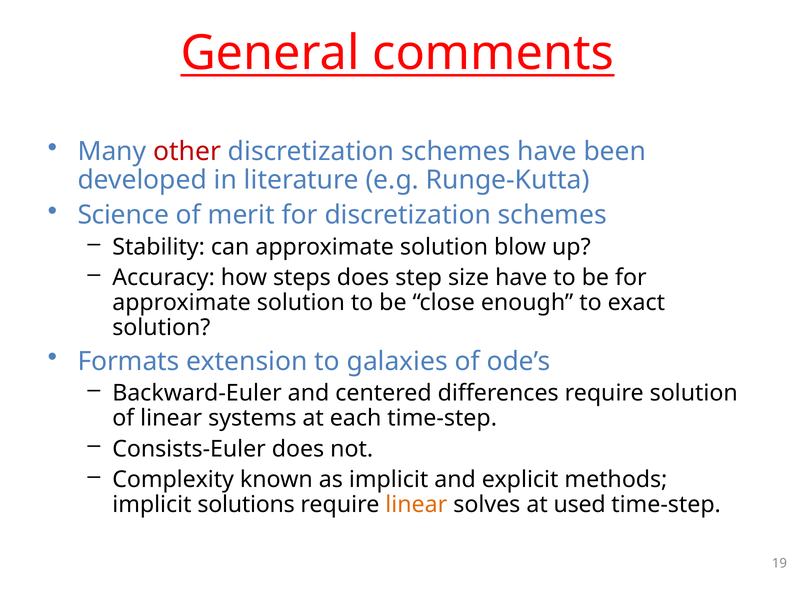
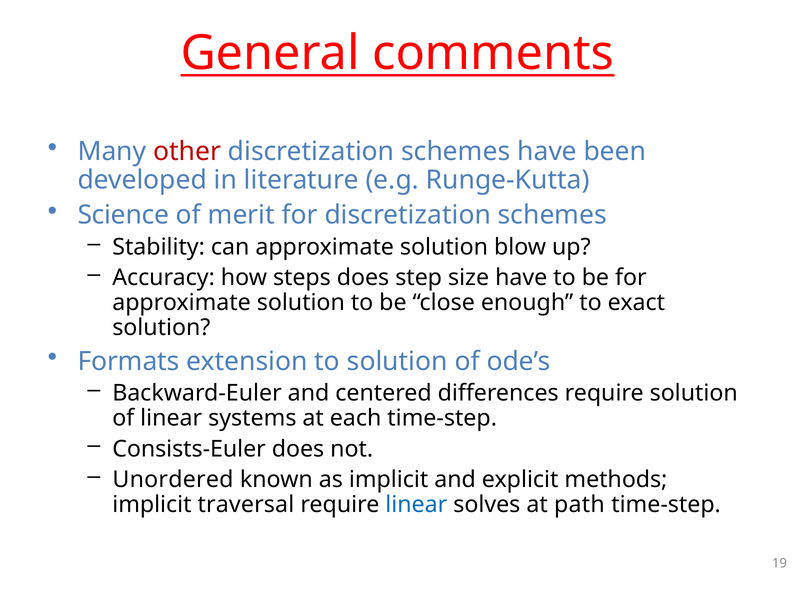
to galaxies: galaxies -> solution (397, 361)
Complexity: Complexity -> Unordered (173, 480)
solutions: solutions -> traversal (246, 505)
linear colour: orange -> blue (416, 505)
used: used -> path (579, 505)
